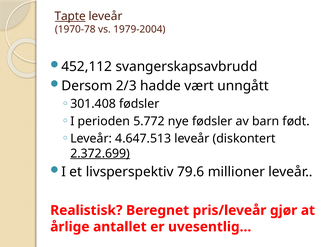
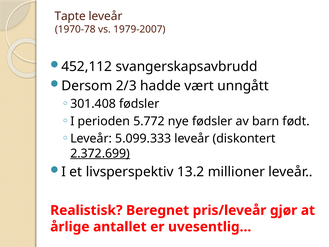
Tapte underline: present -> none (70, 16)
1979-2004: 1979-2004 -> 1979-2007 (139, 29)
4.647.513: 4.647.513 -> 5.099.333 (143, 138)
79.6: 79.6 -> 13.2 (191, 172)
